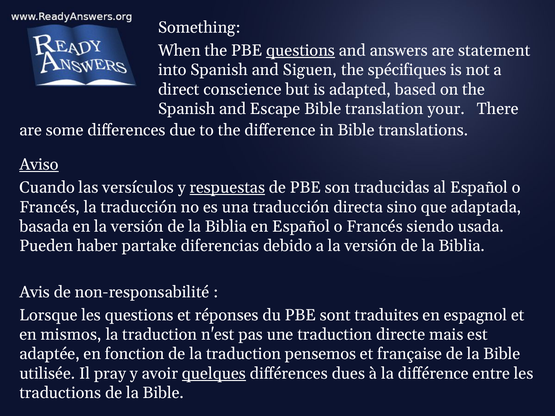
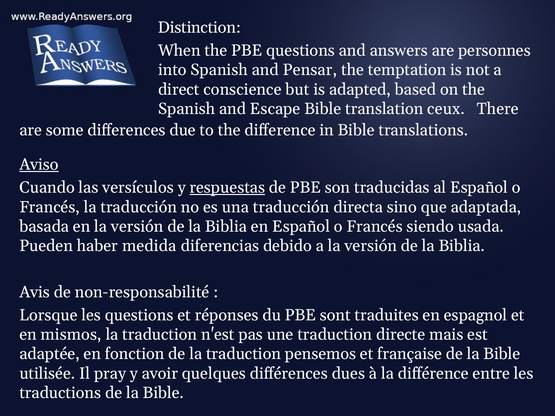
Something: Something -> Distinction (199, 27)
questions underline: present -> none (301, 51)
statement: statement -> personnes (494, 51)
Siguen: Siguen -> Pensar (310, 70)
spécifiques: spécifiques -> temptation (407, 70)
your: your -> ceux (446, 109)
partake: partake -> medida (149, 246)
quelques underline: present -> none (214, 374)
